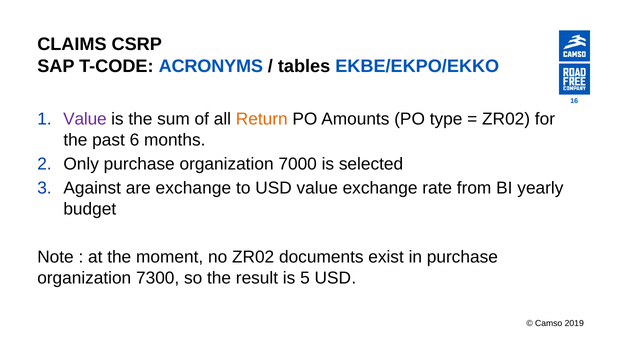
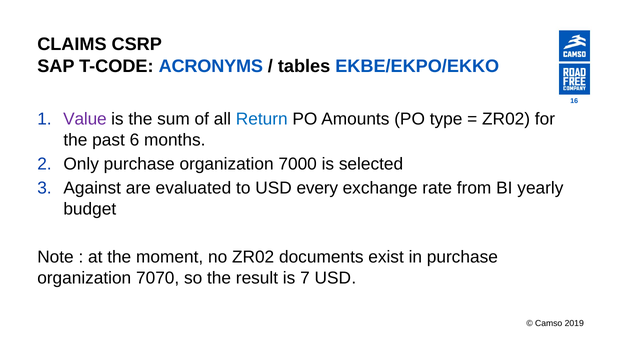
Return colour: orange -> blue (262, 119)
are exchange: exchange -> evaluated (193, 188)
USD value: value -> every (317, 188)
7300: 7300 -> 7070 (158, 278)
5: 5 -> 7 (305, 278)
